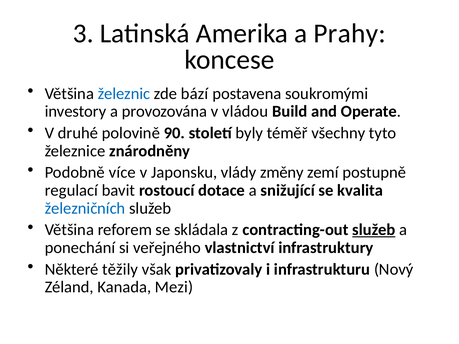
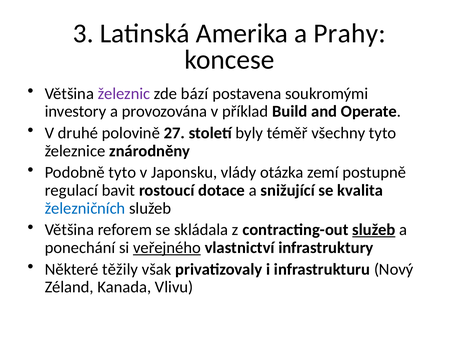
železnic colour: blue -> purple (124, 94)
vládou: vládou -> příklad (245, 112)
90: 90 -> 27 (174, 133)
Podobně více: více -> tyto (122, 173)
změny: změny -> otázka (282, 173)
veřejného underline: none -> present (167, 248)
Mezi: Mezi -> Vlivu (174, 287)
